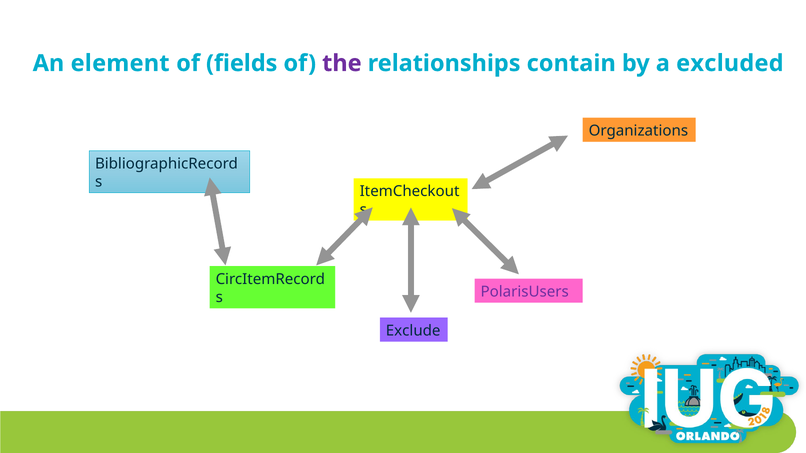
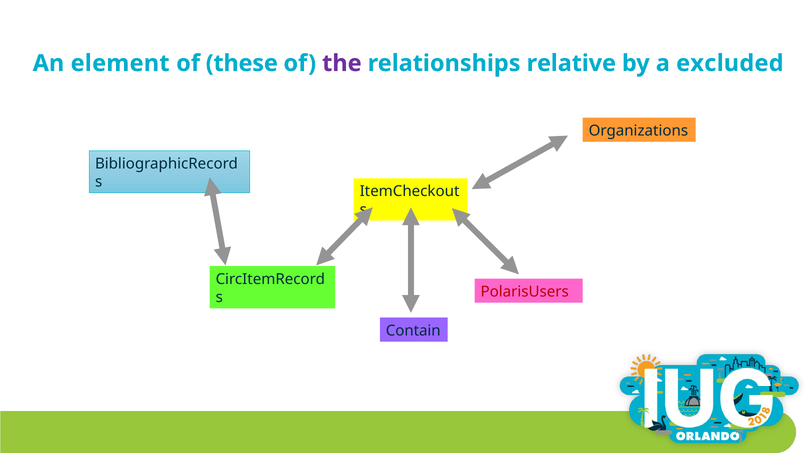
fields: fields -> these (242, 63)
contain: contain -> relative (571, 63)
PolarisUsers colour: purple -> red (525, 292)
Exclude: Exclude -> Contain (413, 331)
